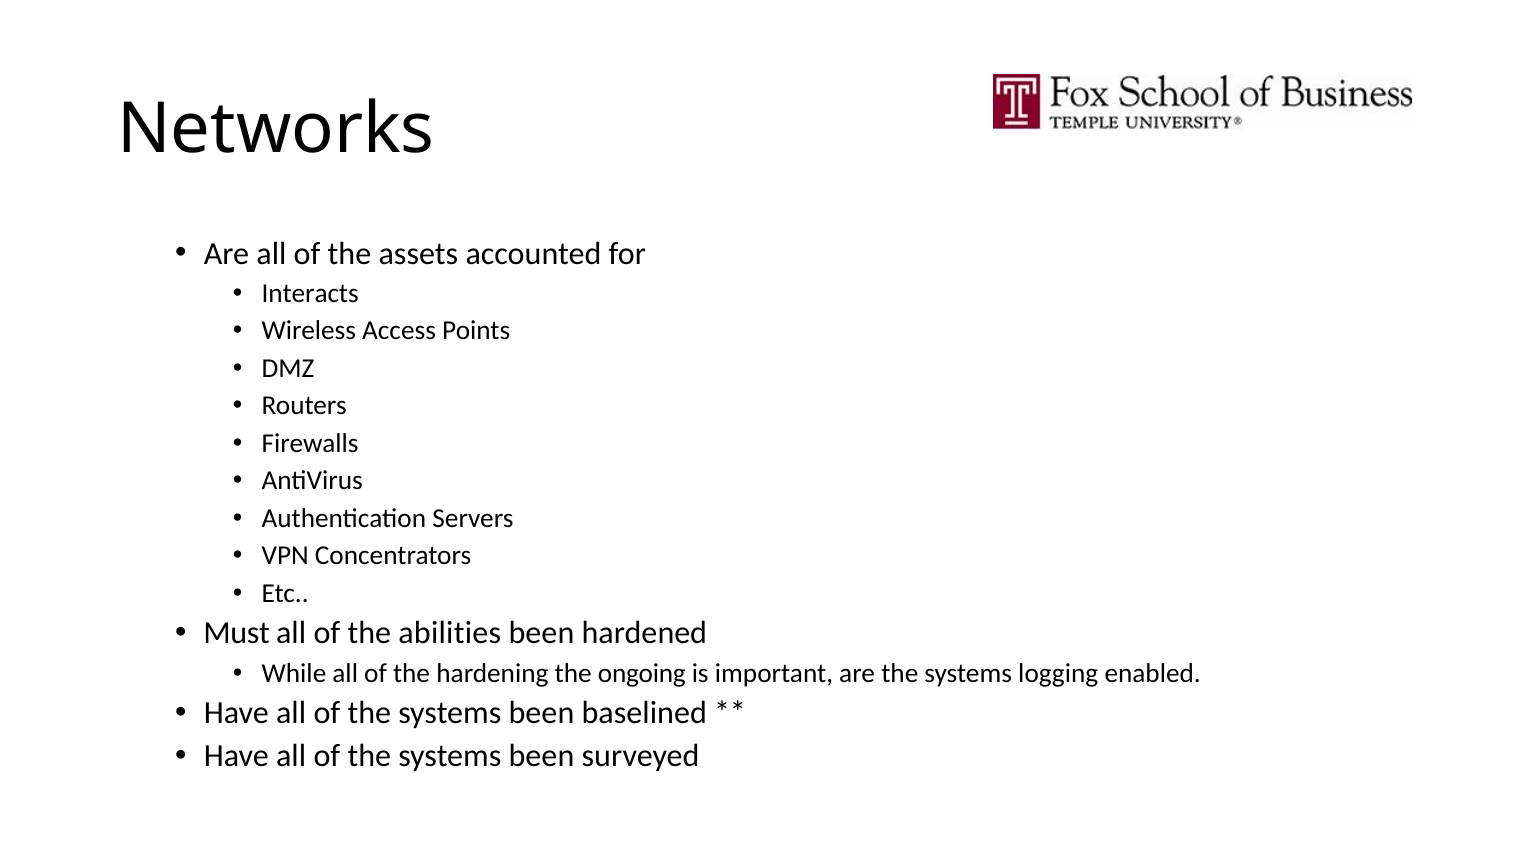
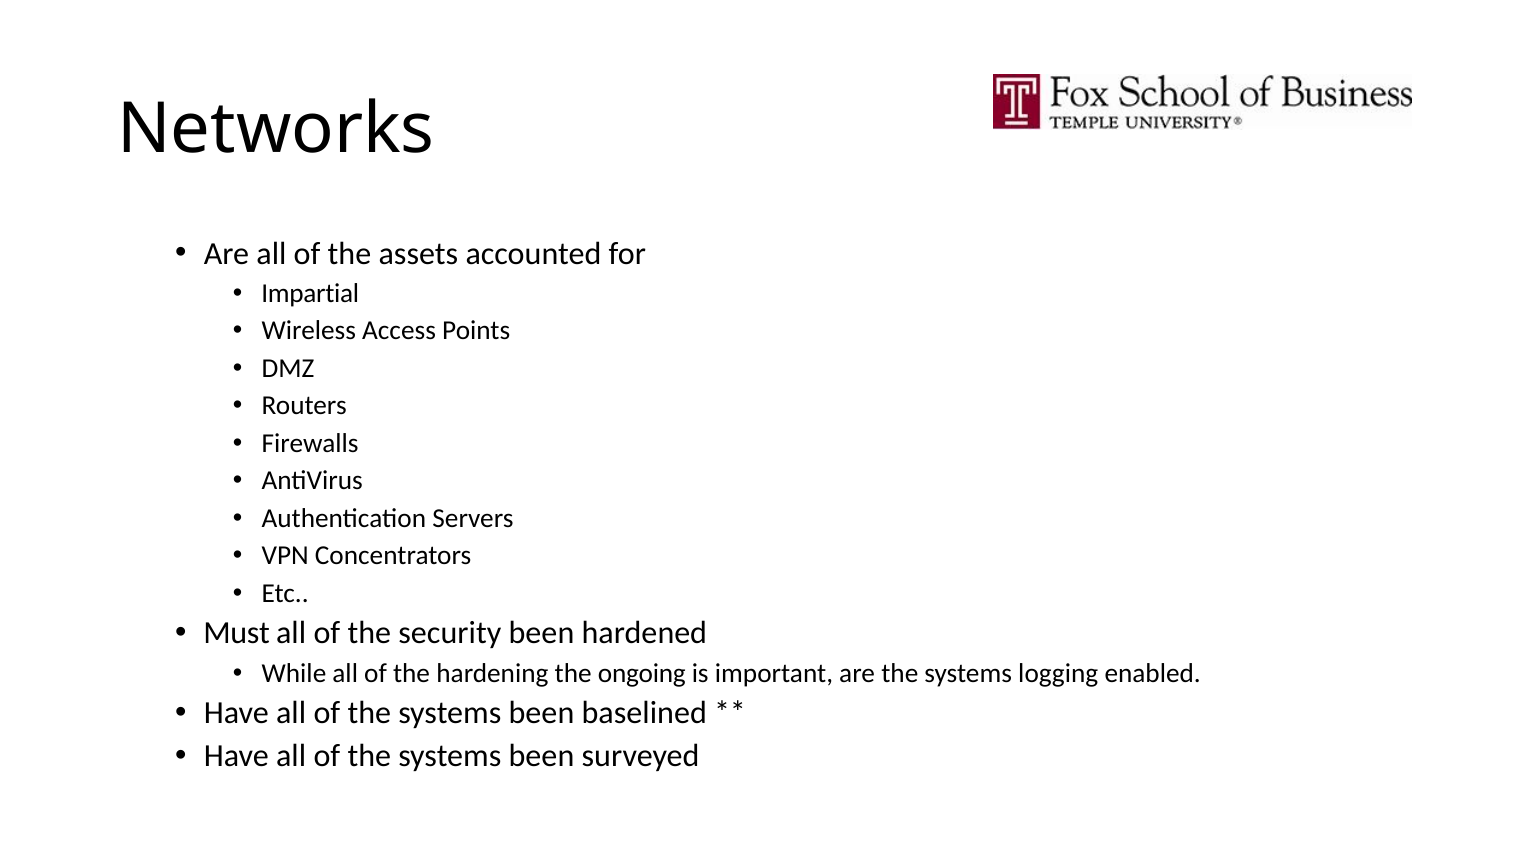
Interacts: Interacts -> Impartial (310, 293)
abilities: abilities -> security (450, 633)
